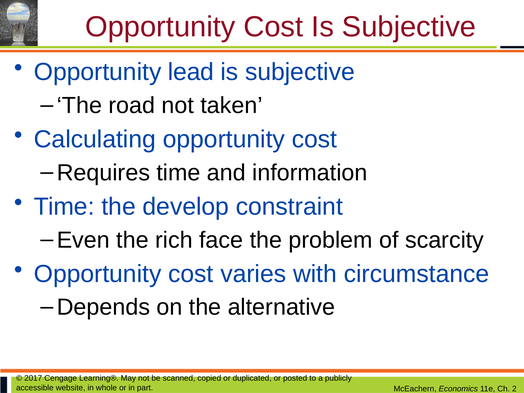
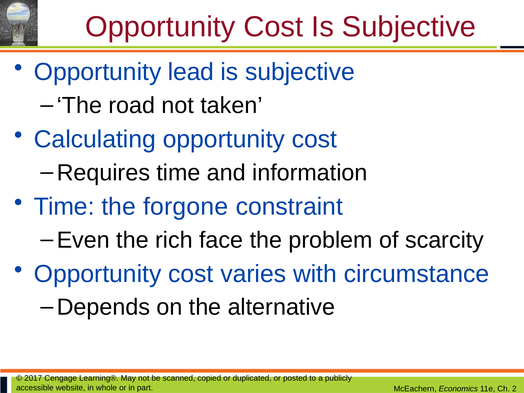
develop: develop -> forgone (186, 207)
